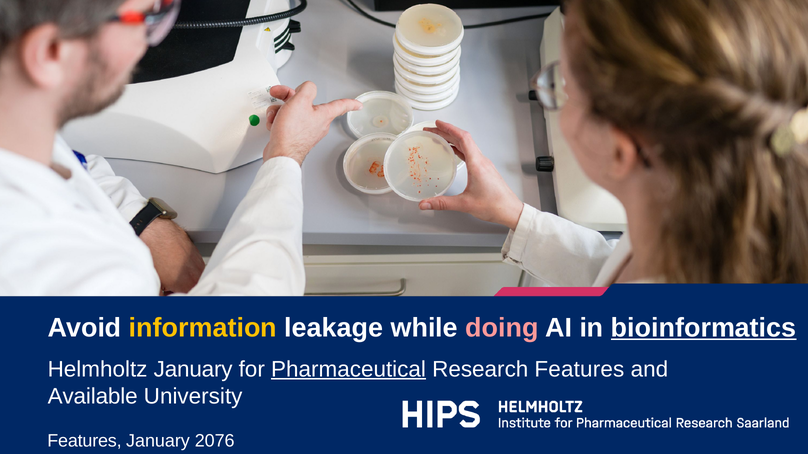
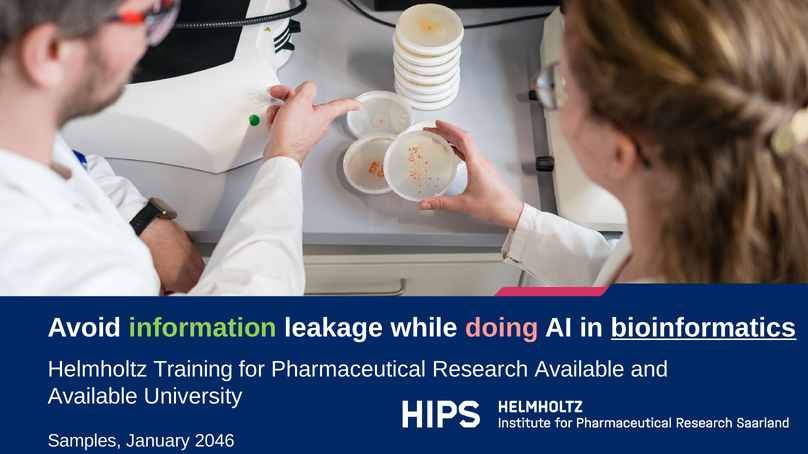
information colour: yellow -> light green (203, 328)
Helmholtz January: January -> Training (193, 370)
Pharmaceutical underline: present -> none (349, 370)
Research Features: Features -> Available (580, 370)
Features: Features -> Samples (84, 441)
2076: 2076 -> 2046 (215, 441)
